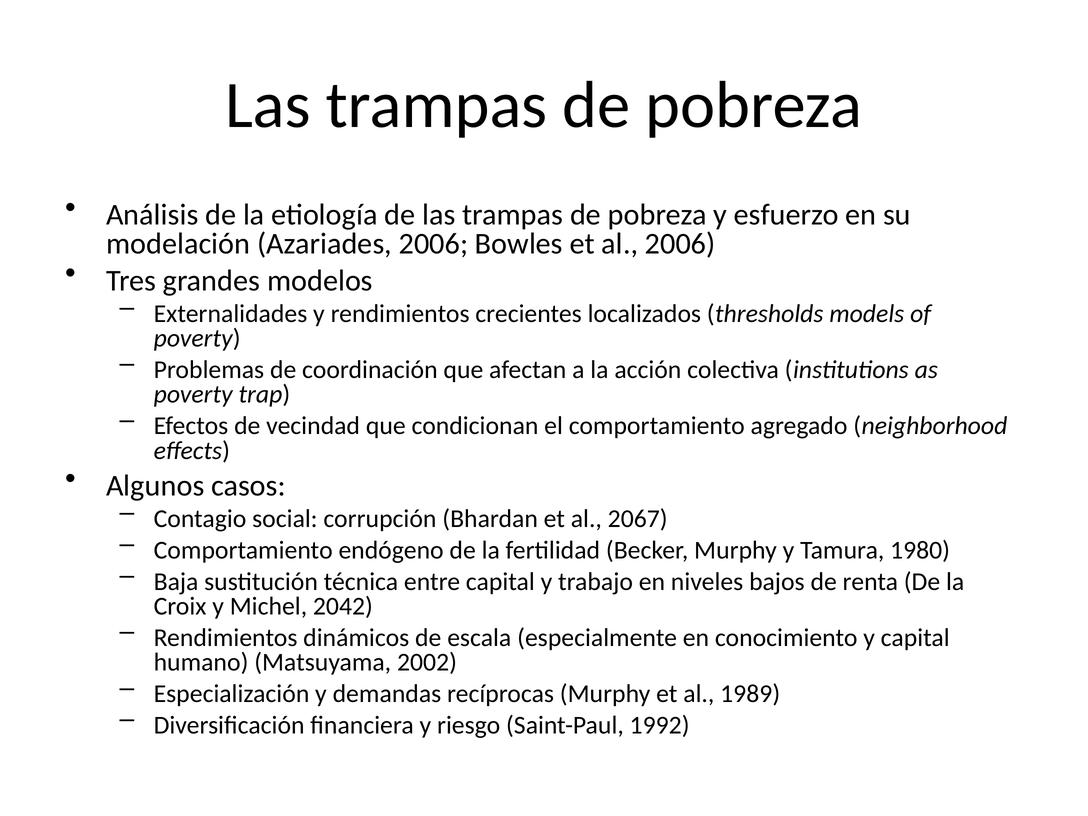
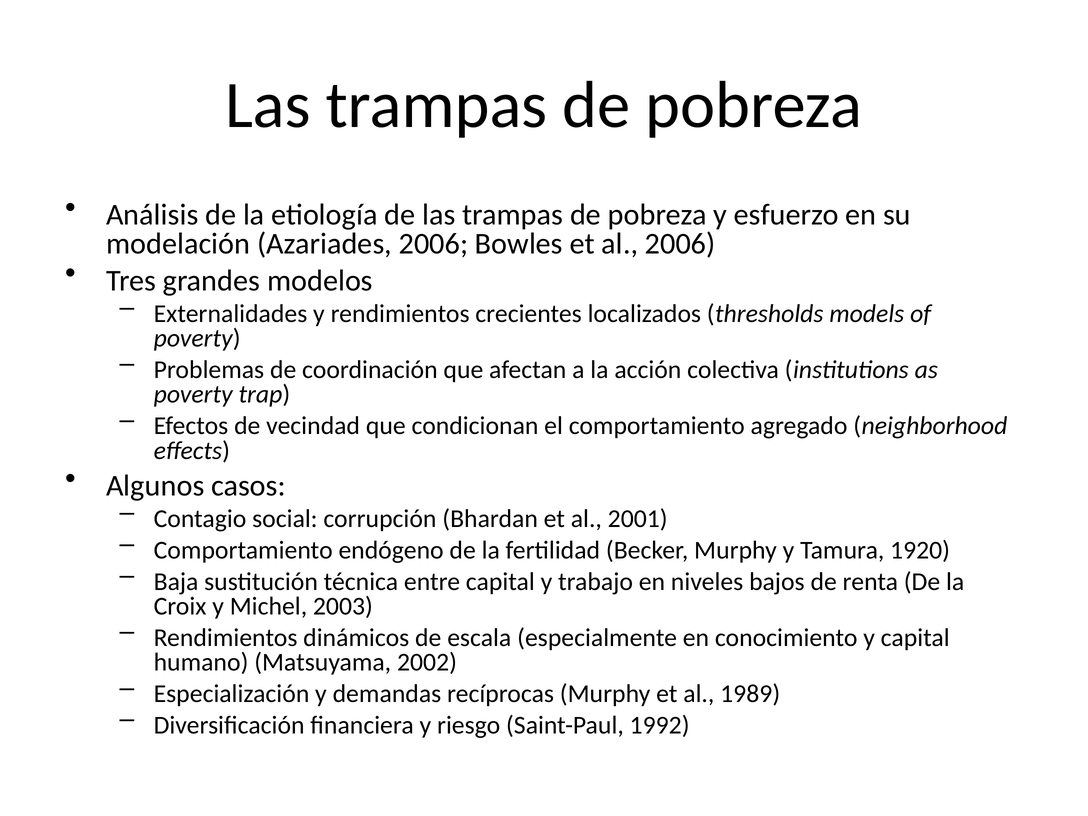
2067: 2067 -> 2001 (638, 519)
1980: 1980 -> 1920 (920, 550)
2042: 2042 -> 2003 (343, 606)
